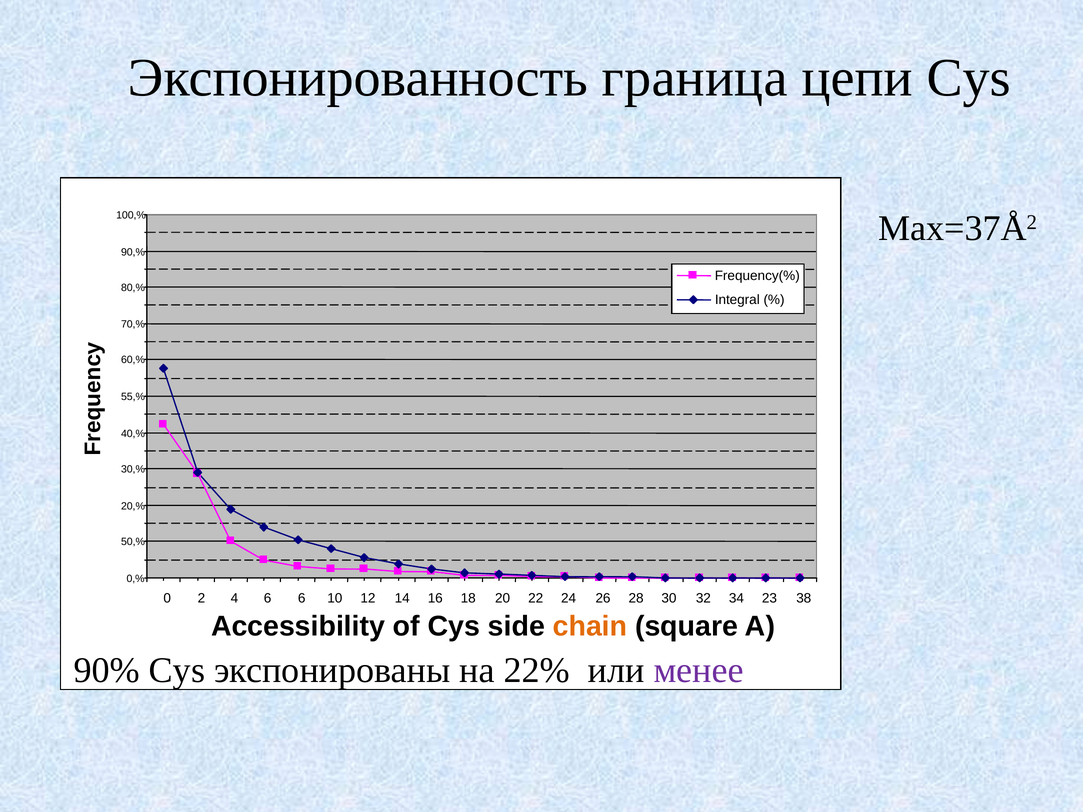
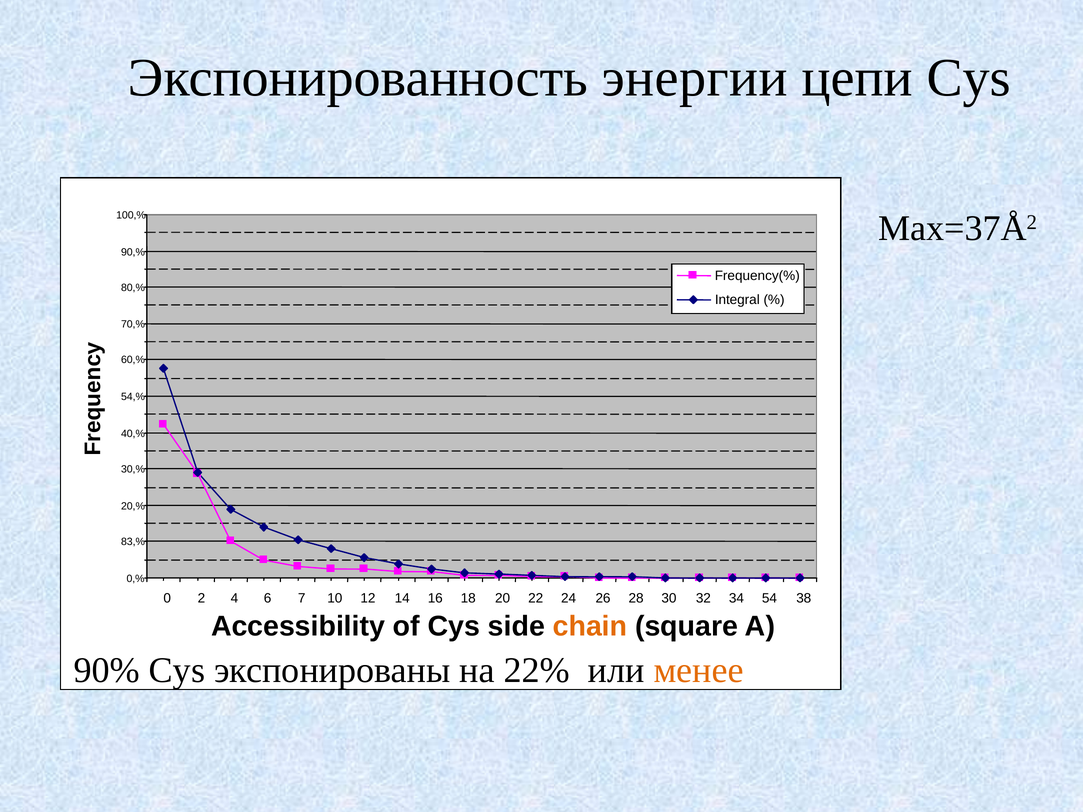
граница: граница -> энергии (695, 78)
55,%: 55,% -> 54,% (133, 397)
50,%: 50,% -> 83,% (133, 542)
6 6: 6 -> 7 (302, 598)
23: 23 -> 54 (769, 598)
менее colour: purple -> orange (699, 670)
